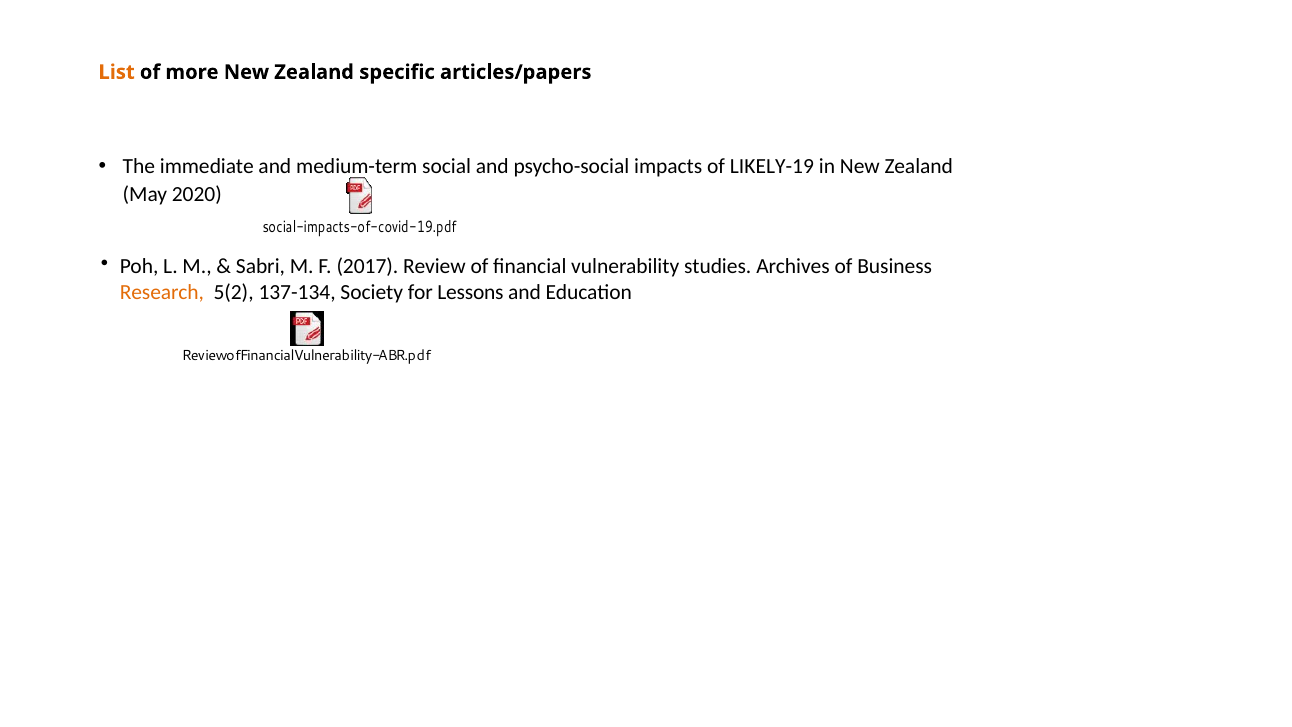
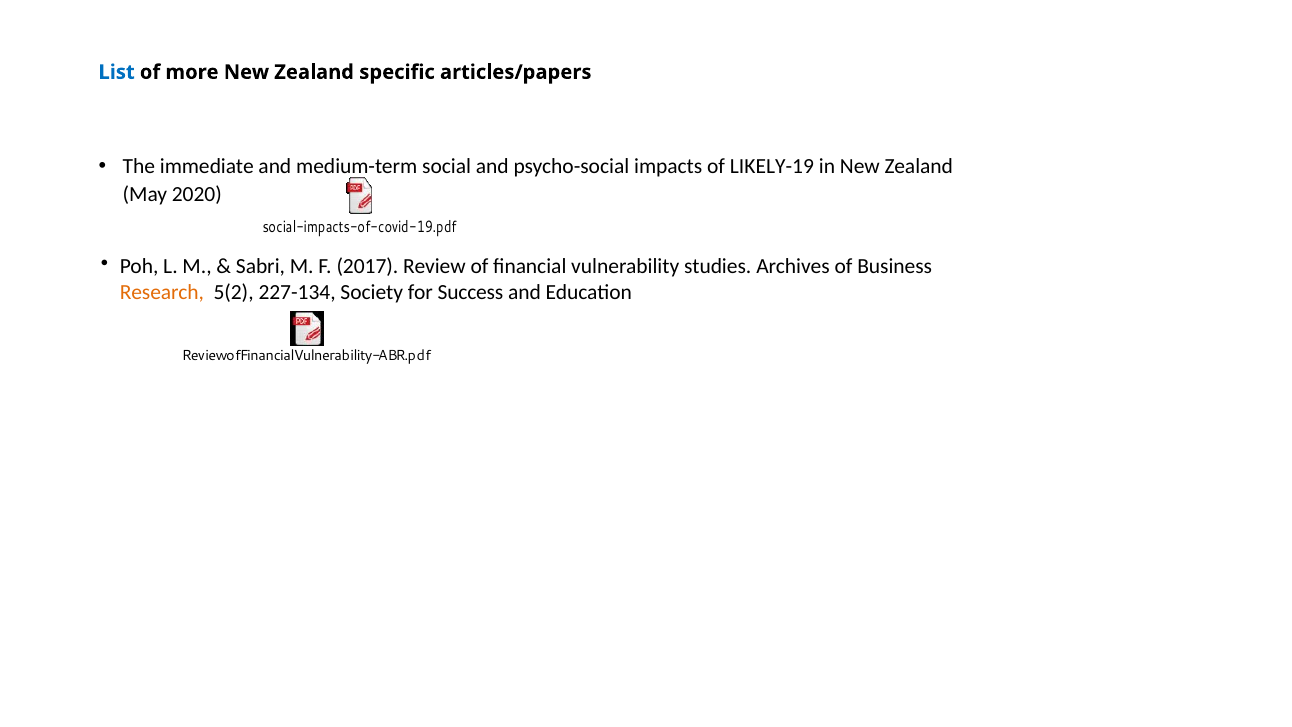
List colour: orange -> blue (117, 72)
137-134: 137-134 -> 227-134 (297, 293)
Lessons: Lessons -> Success (470, 293)
